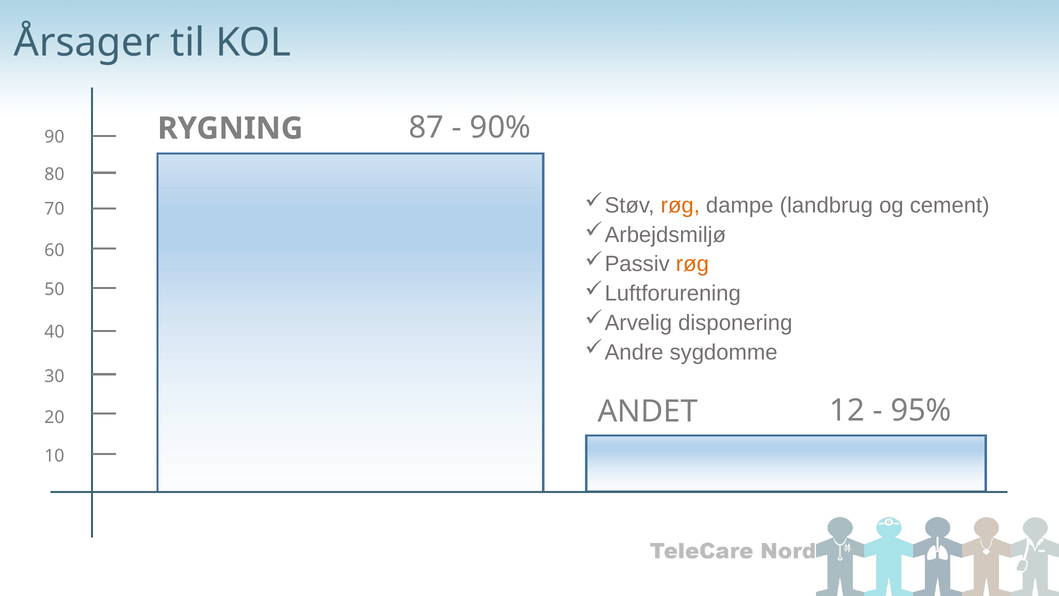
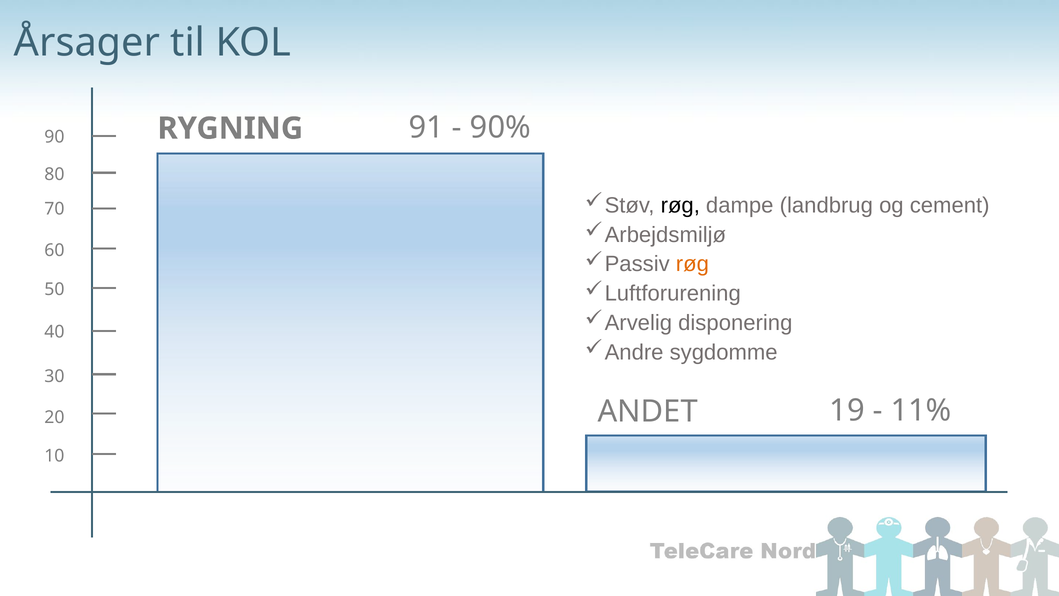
87: 87 -> 91 (426, 128)
røg colour: orange -> black (680, 205)
12: 12 -> 19 (847, 410)
95%: 95% -> 11% (921, 410)
